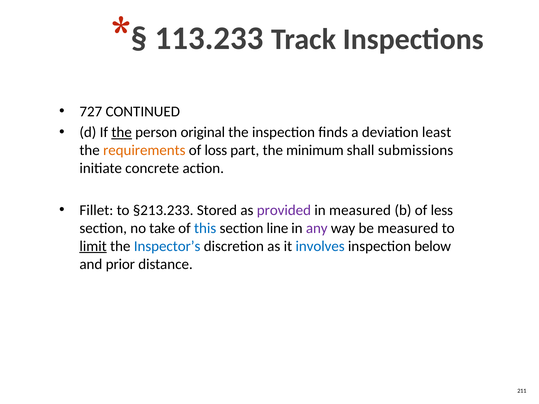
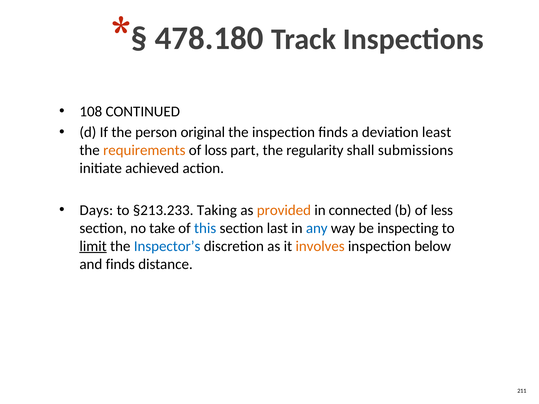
113.233: 113.233 -> 478.180 (209, 38)
727: 727 -> 108 (91, 111)
the underline: present -> none (122, 132)
minimum: minimum -> regularity (315, 150)
concrete: concrete -> achieved (152, 168)
Fillet: Fillet -> Days (96, 210)
Stored: Stored -> Taking (217, 210)
provided colour: purple -> orange (284, 210)
in measured: measured -> connected (360, 210)
line: line -> last (277, 228)
any colour: purple -> blue (317, 228)
be measured: measured -> inspecting (408, 228)
involves colour: blue -> orange (320, 246)
and prior: prior -> finds (120, 264)
